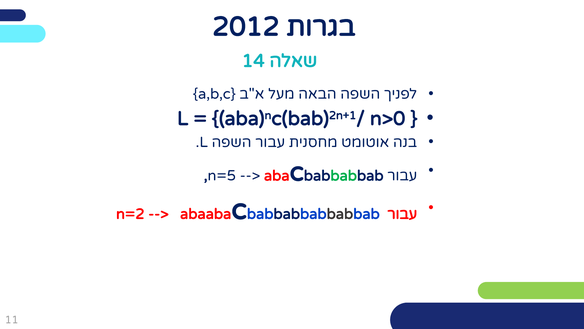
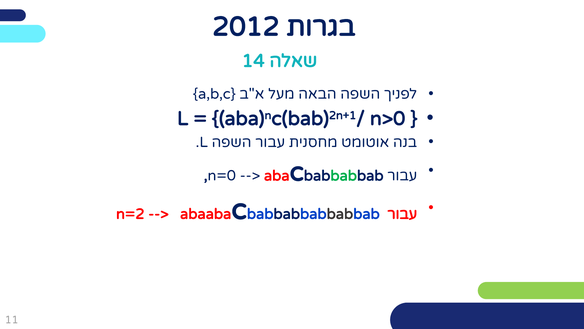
n=5: n=5 -> n=0 (222, 175)
